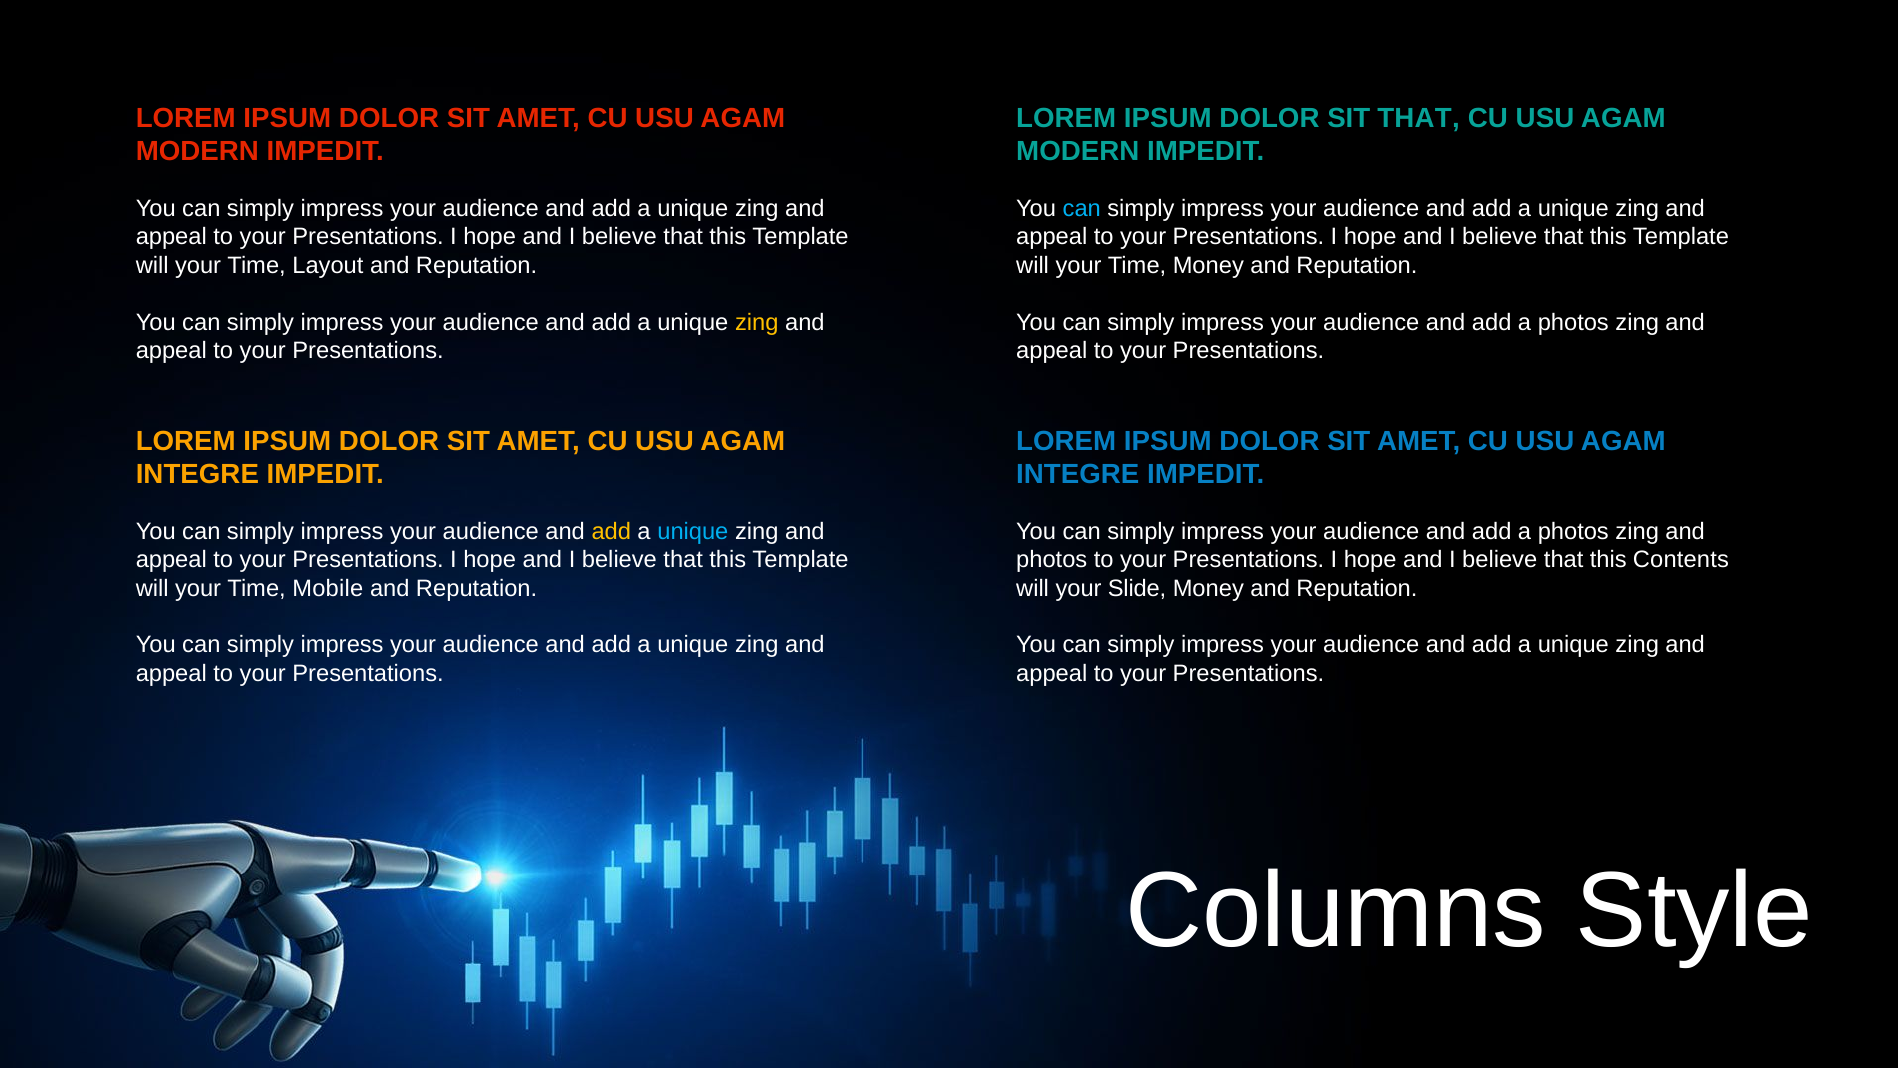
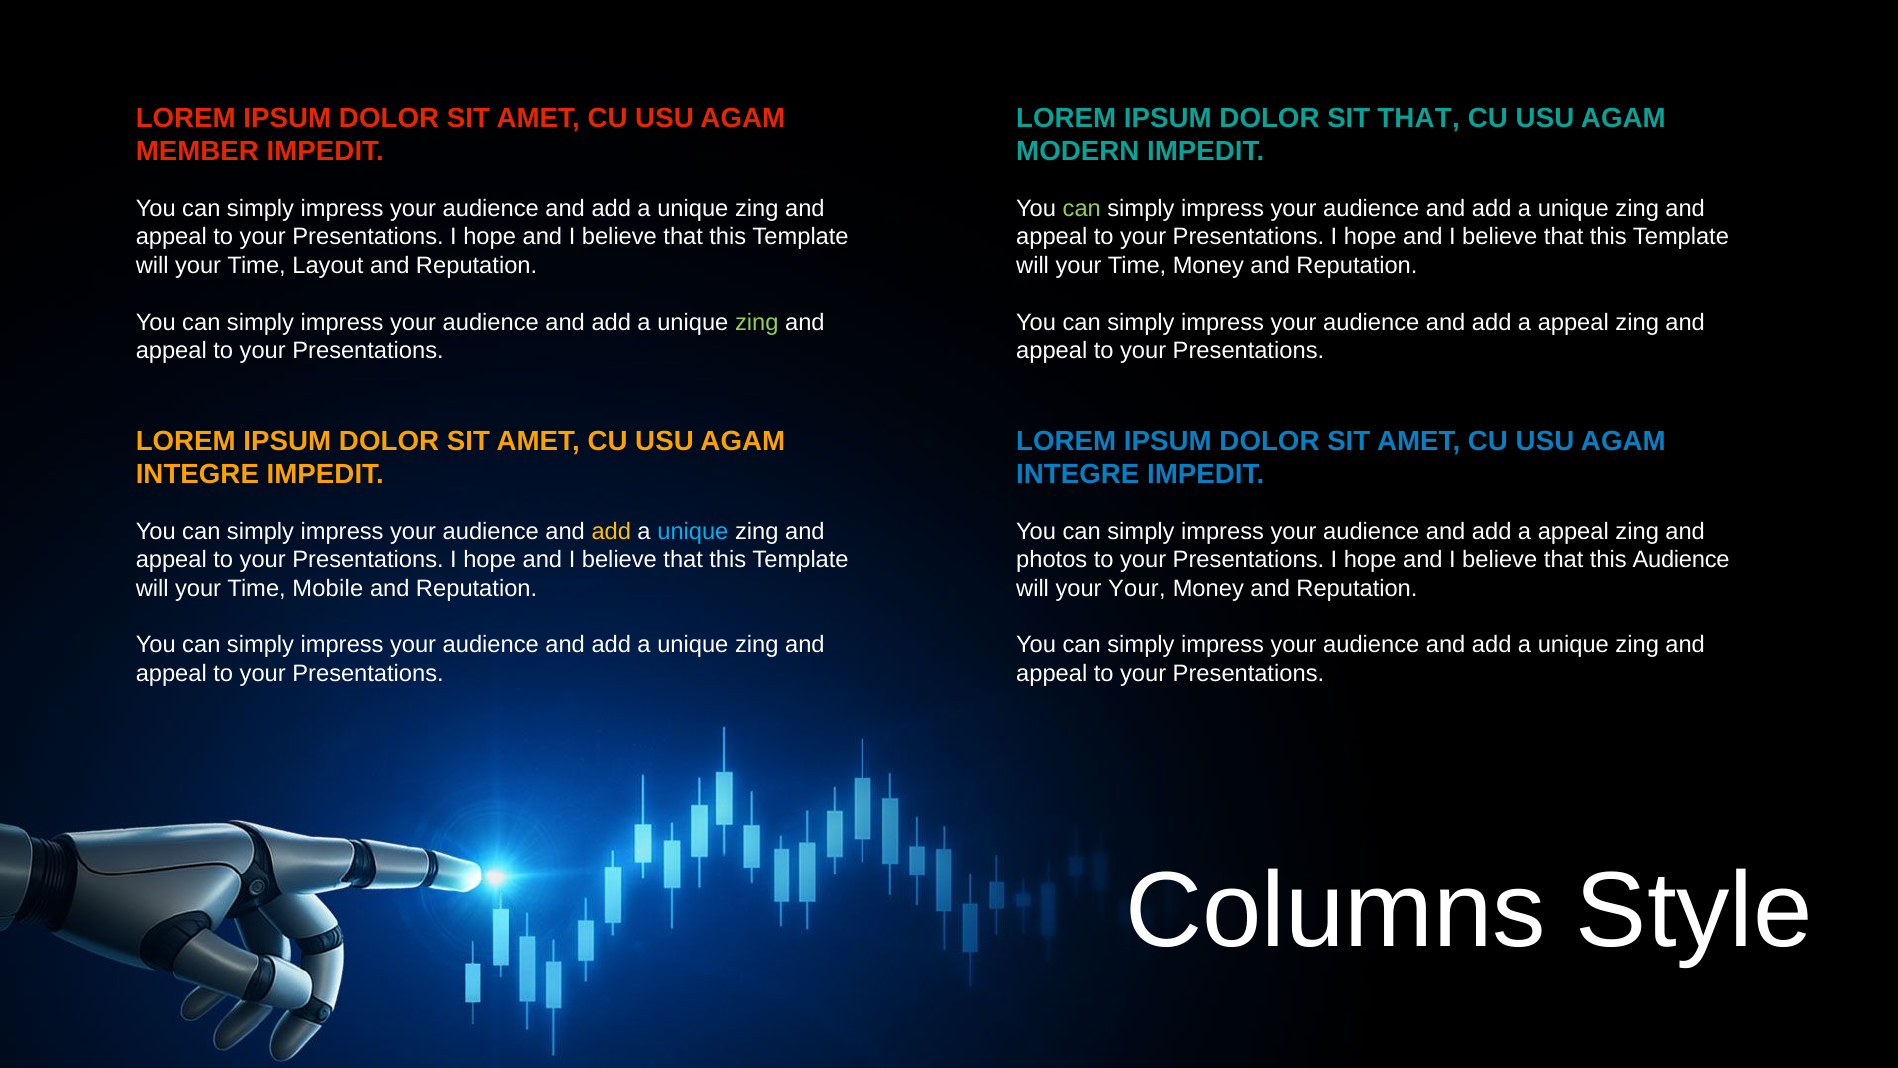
MODERN: MODERN -> MEMBER (197, 152)
can colour: light blue -> light green (1082, 208)
zing colour: yellow -> light green (757, 322)
photos: photos -> appeal (1573, 322)
photos: photos -> appeal (1573, 531)
this Contents: Contents -> Audience (1681, 559)
your Slide: Slide -> Your (1137, 588)
